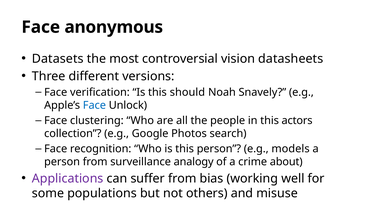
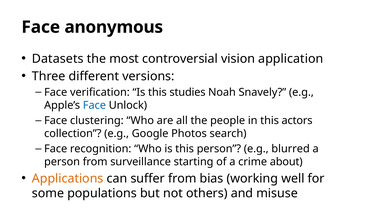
datasheets: datasheets -> application (291, 59)
should: should -> studies (188, 92)
models: models -> blurred (291, 149)
analogy: analogy -> starting (194, 162)
Applications colour: purple -> orange (68, 178)
